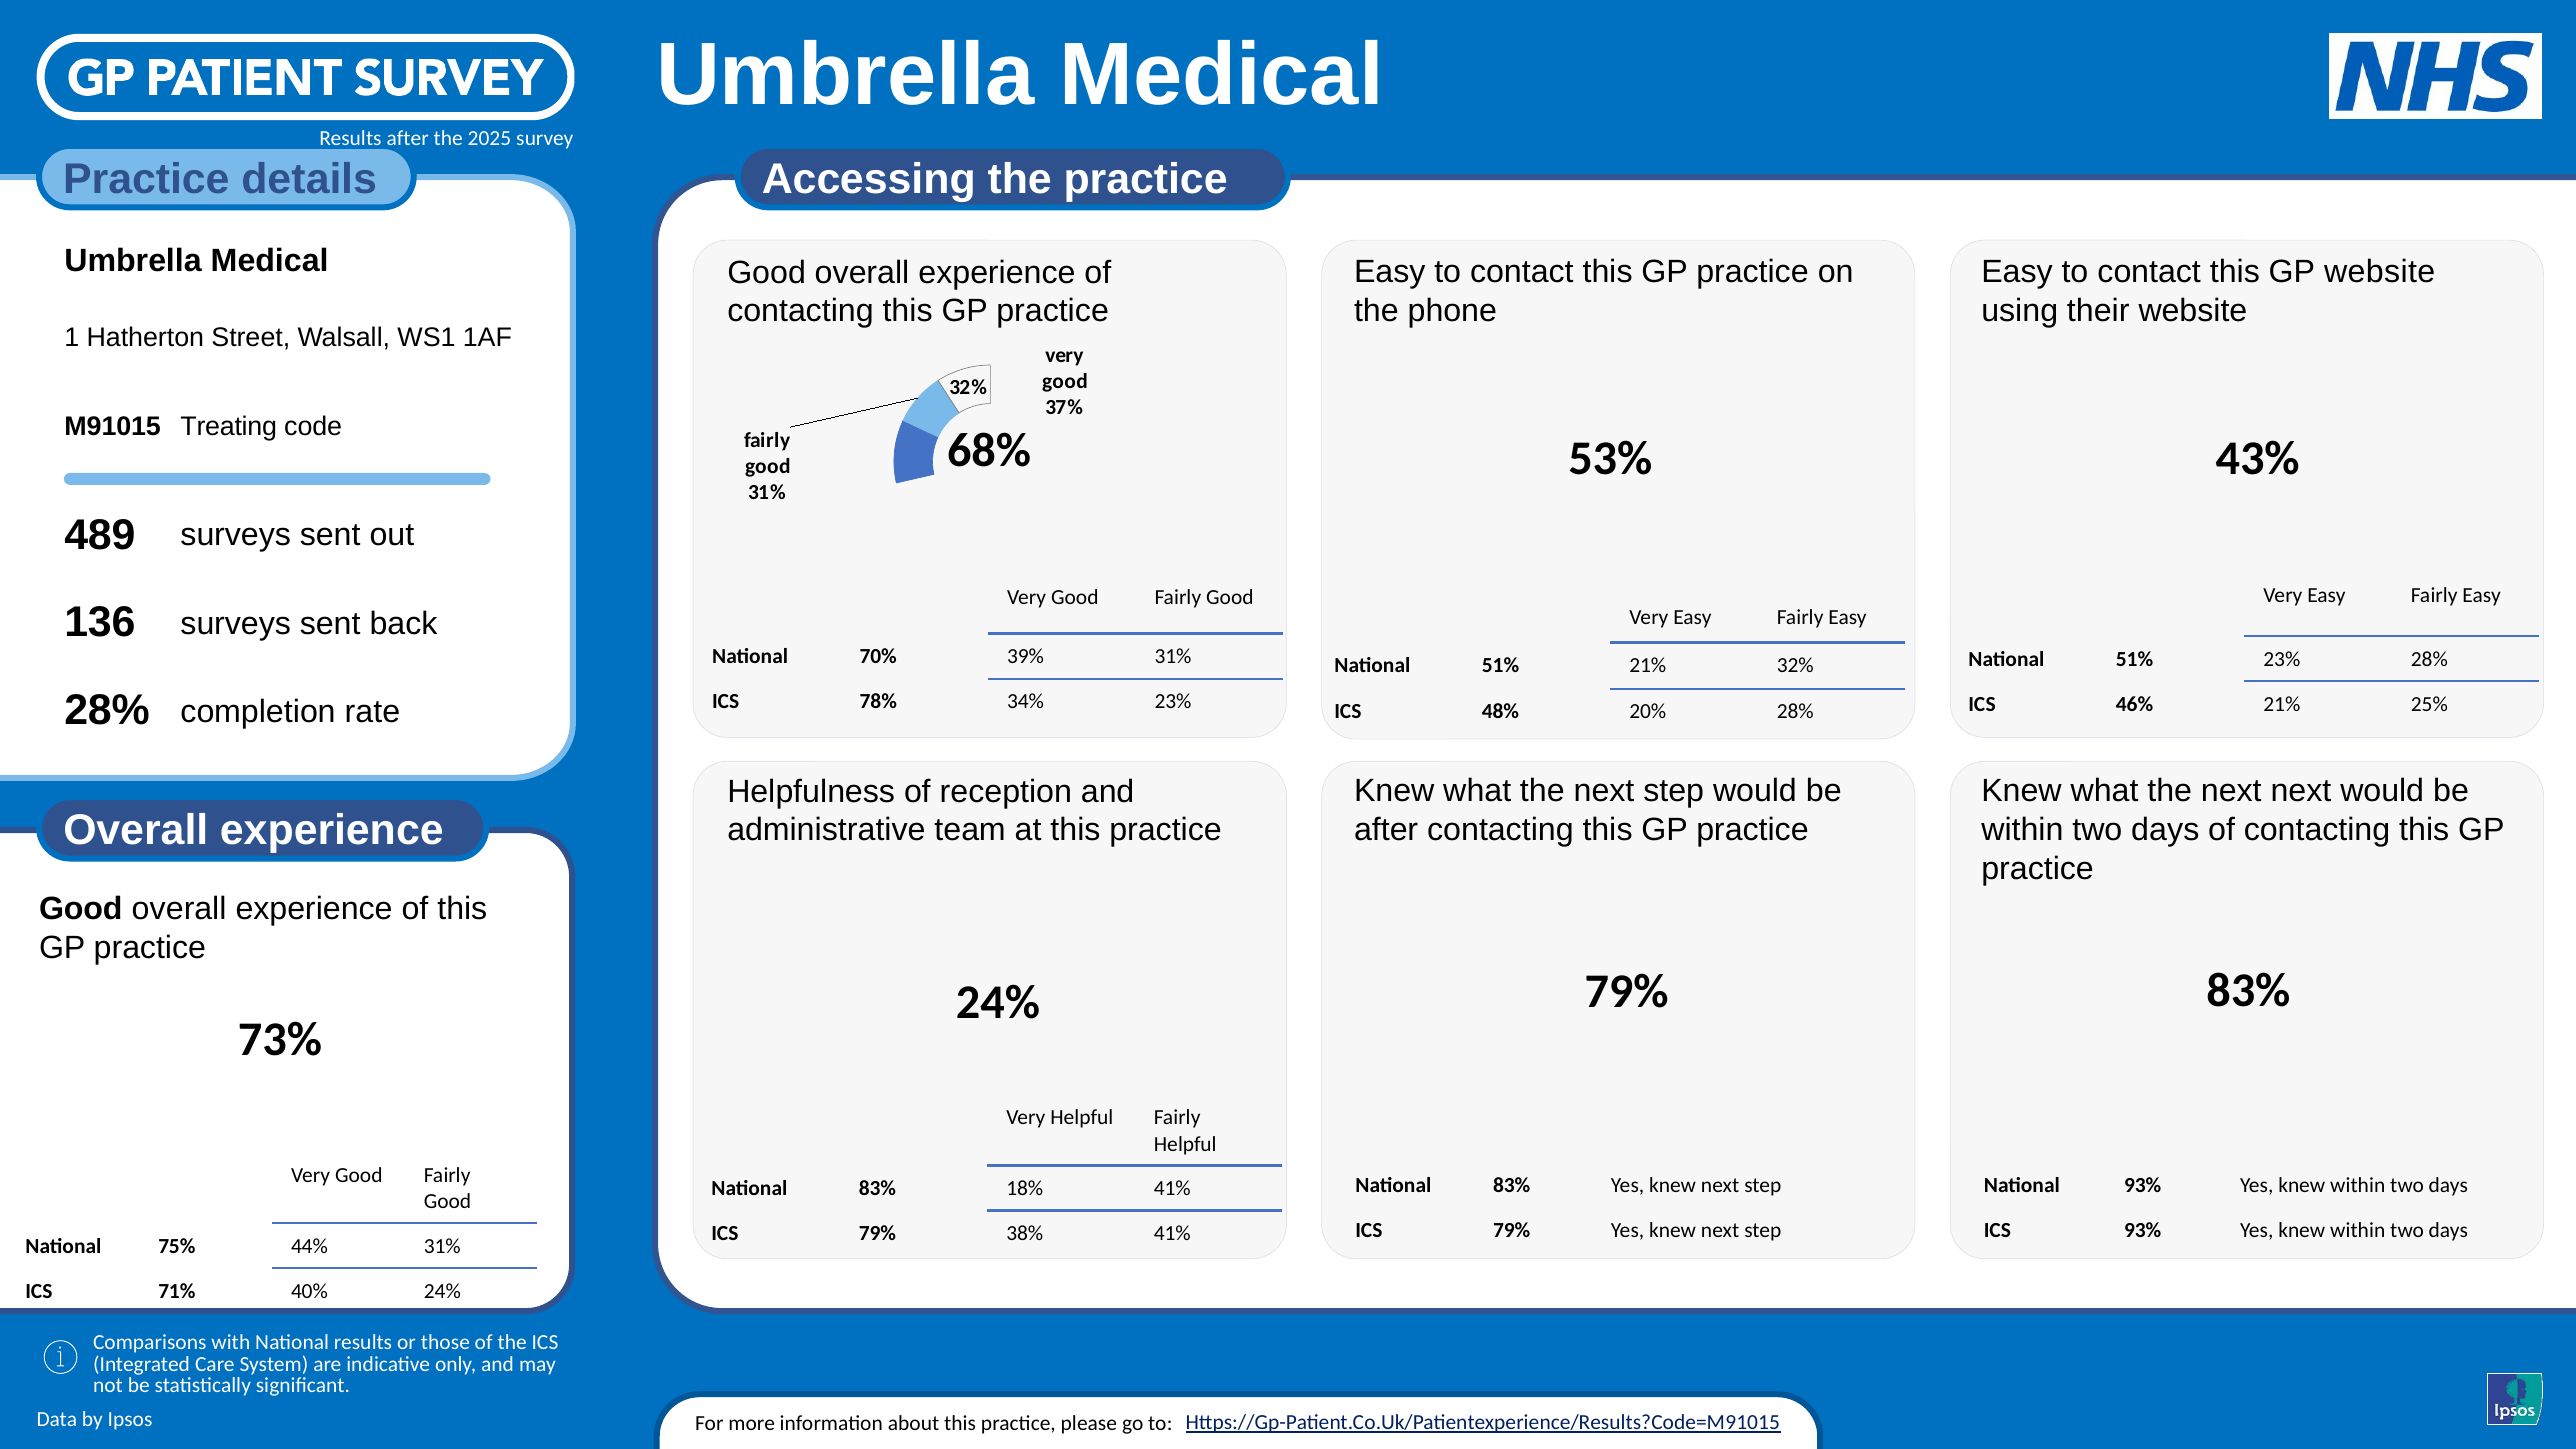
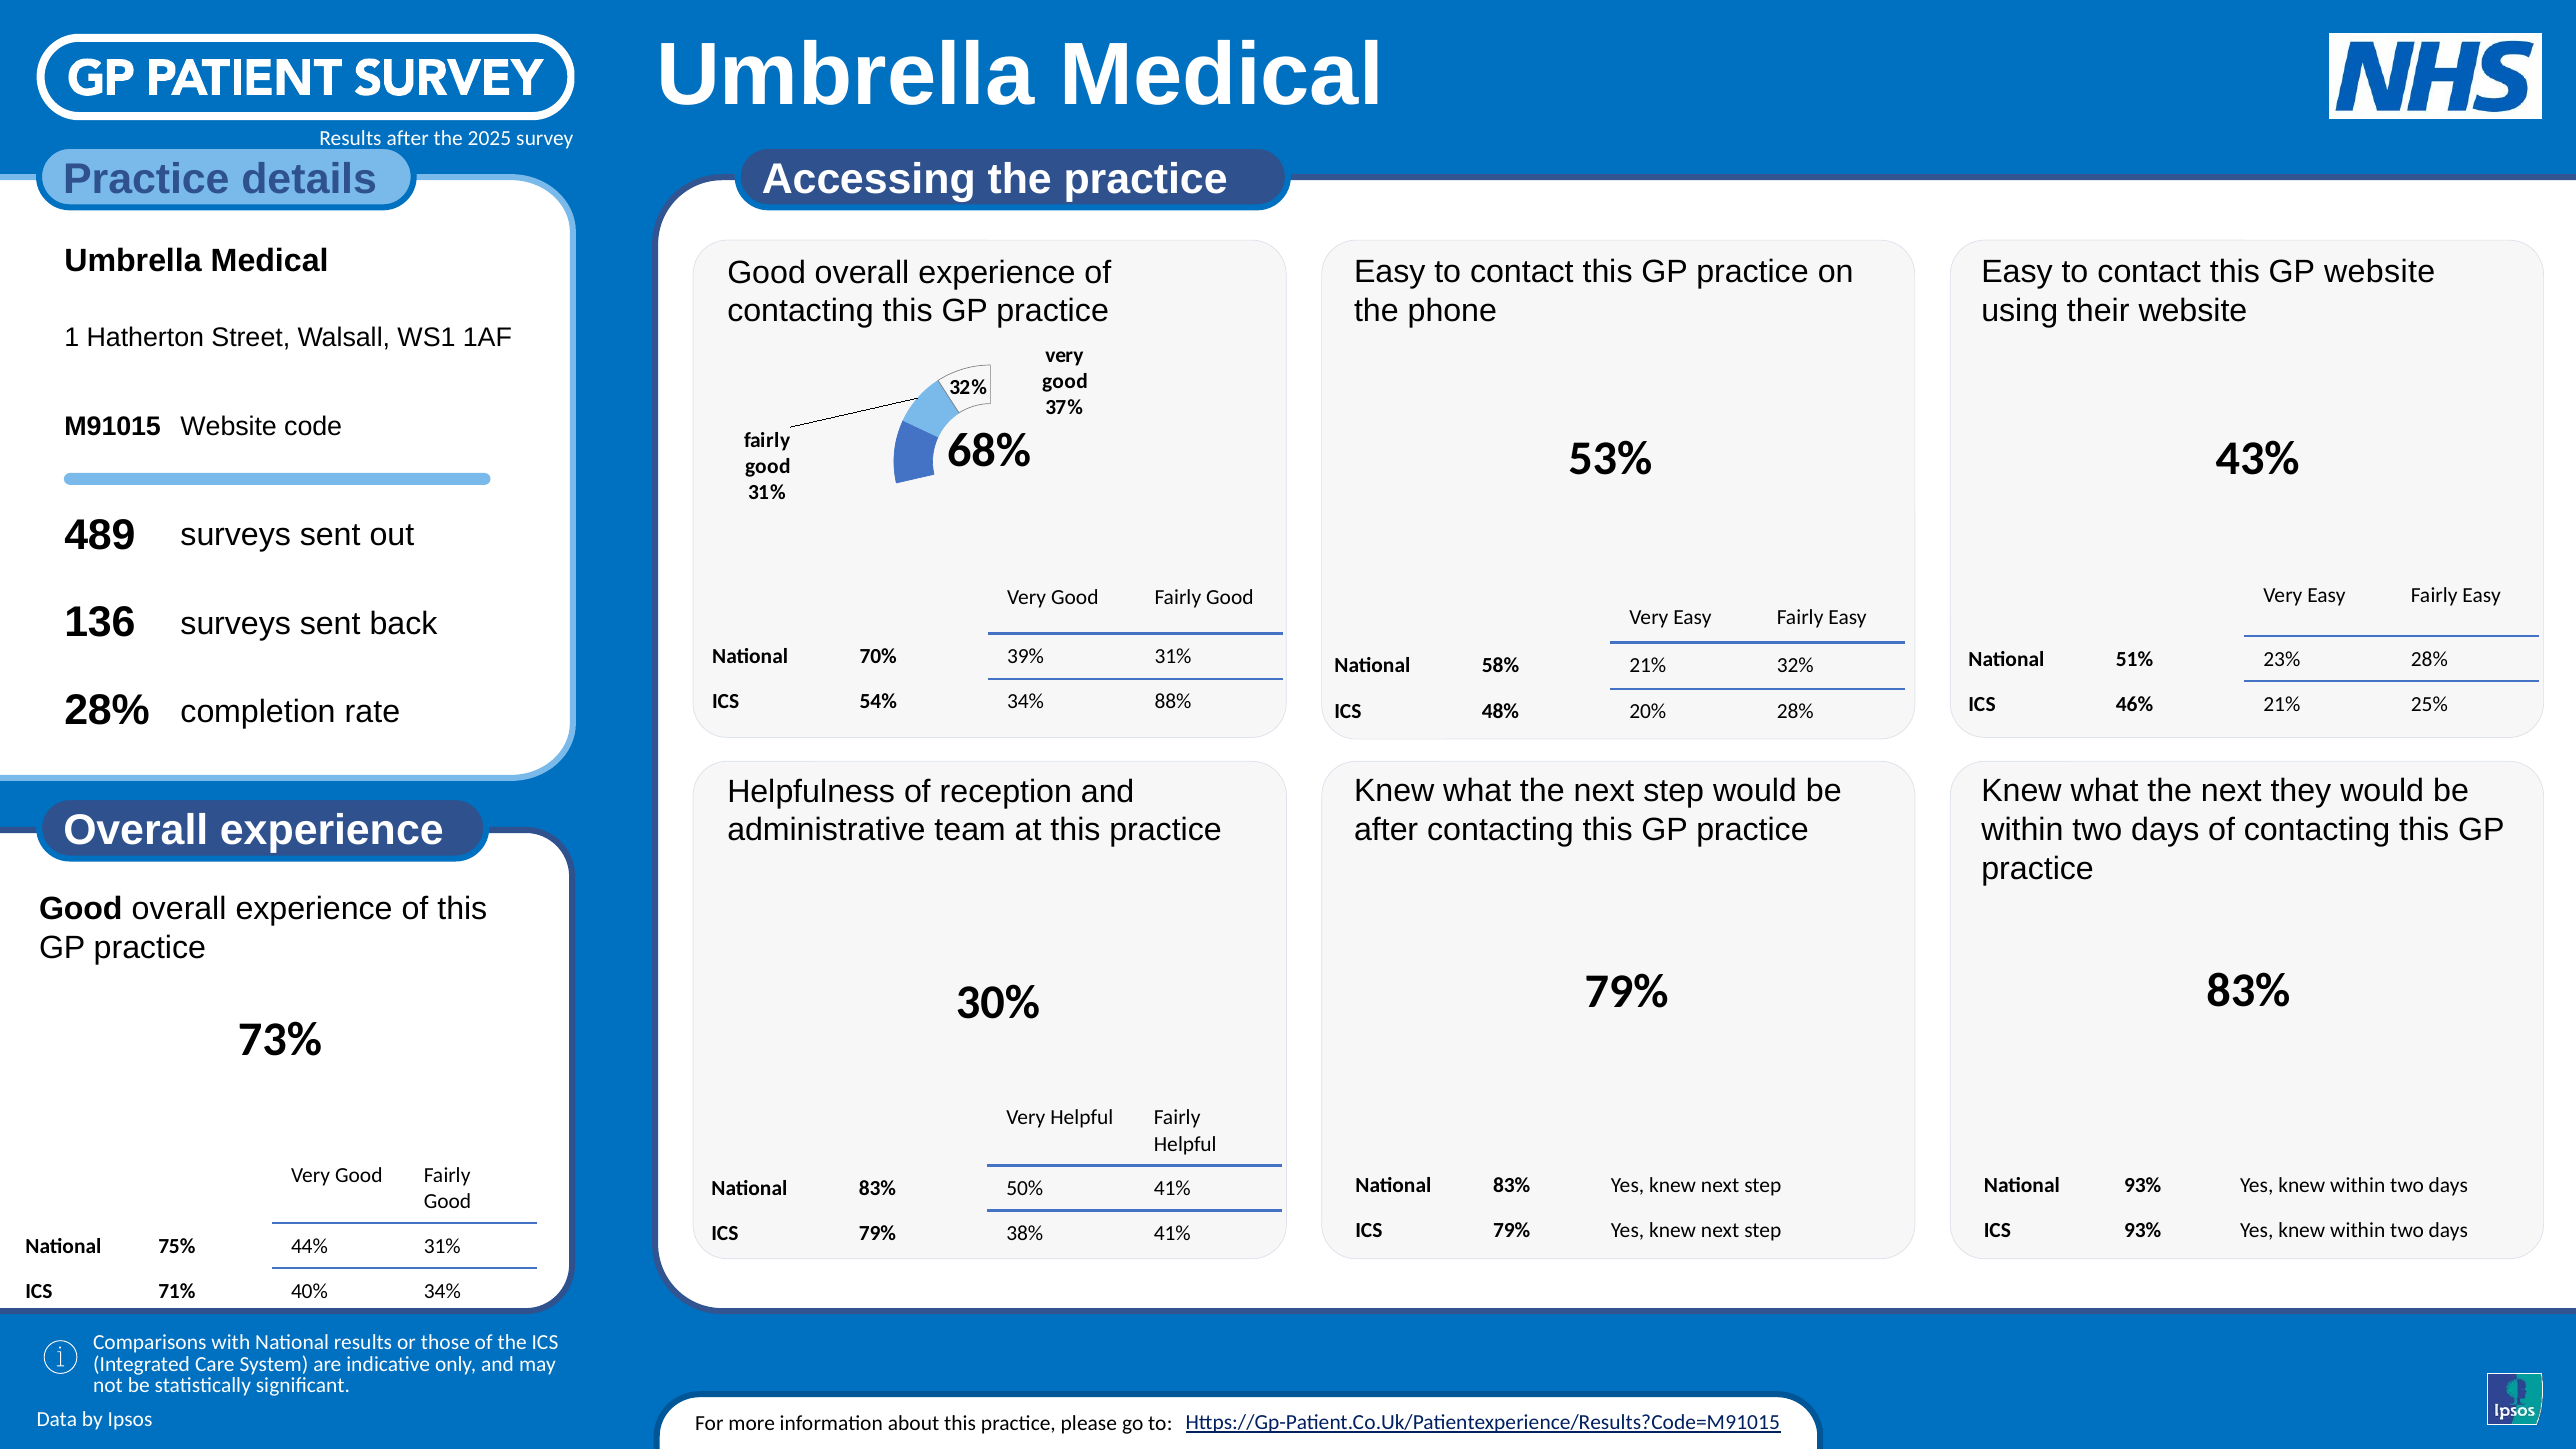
Treating: Treating -> Website (229, 427)
51%: 51% -> 58% (1501, 666)
78%: 78% -> 54% (878, 702)
34% 23%: 23% -> 88% (1173, 702)
next next: next -> they (2301, 791)
24%: 24% -> 30% (998, 1003)
18%: 18% -> 50% (1025, 1189)
40% 24%: 24% -> 34% (442, 1291)
